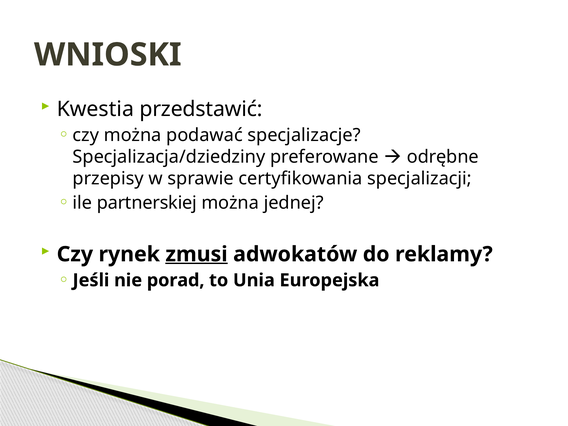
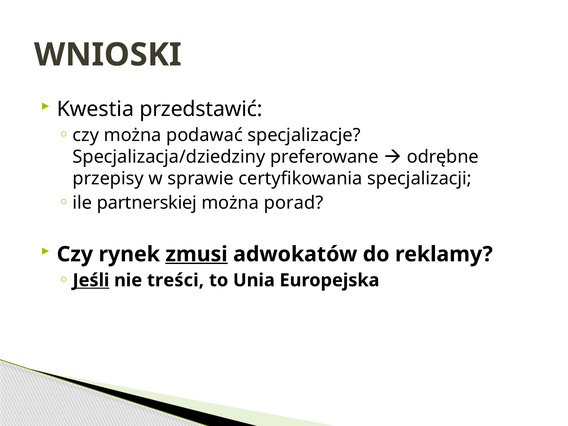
jednej: jednej -> porad (294, 203)
Jeśli underline: none -> present (91, 280)
porad: porad -> treści (175, 280)
